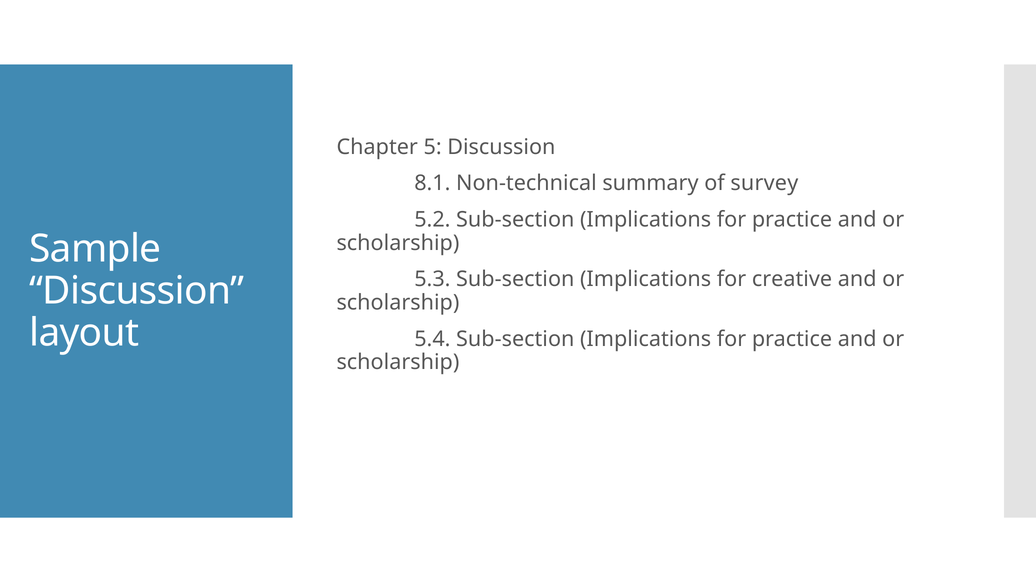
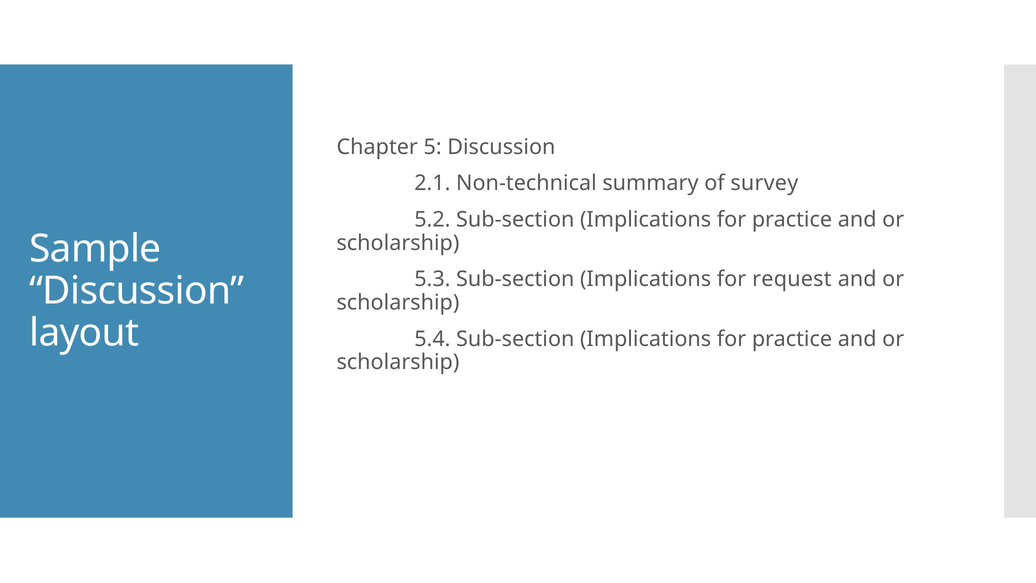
8.1: 8.1 -> 2.1 (432, 183)
creative: creative -> request (792, 279)
